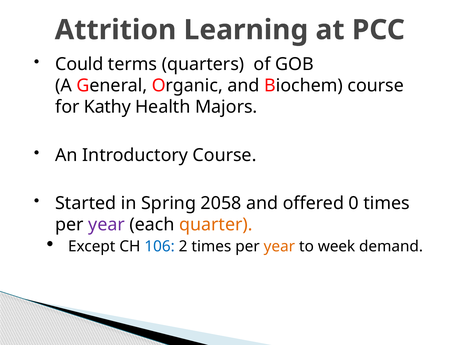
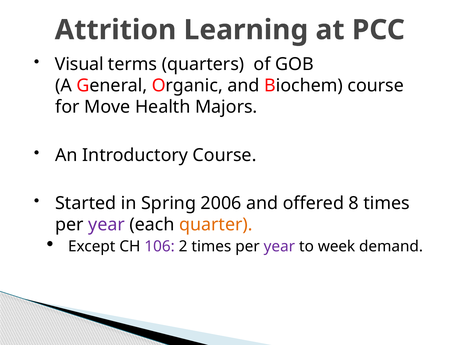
Could: Could -> Visual (79, 64)
Kathy: Kathy -> Move (107, 107)
2058: 2058 -> 2006 (221, 203)
0: 0 -> 8 (354, 203)
106 colour: blue -> purple (160, 247)
year colour: orange -> purple (279, 247)
